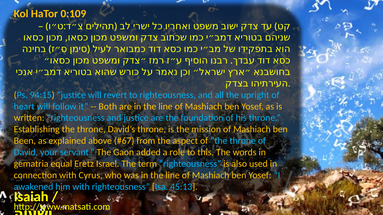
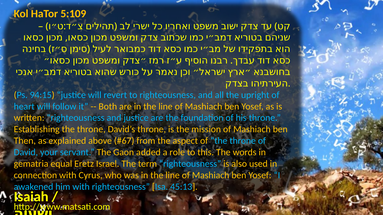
0:109: 0:109 -> 5:109 (73, 14)
Been: Been -> Then (25, 141)
